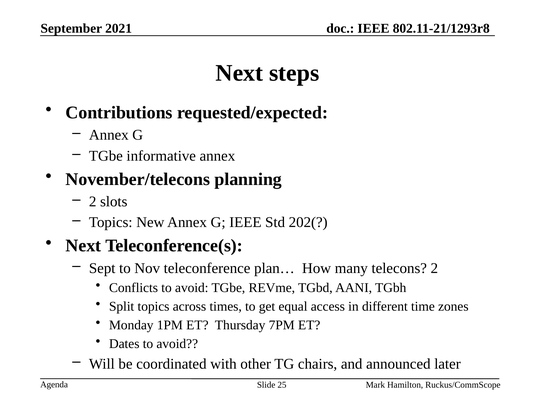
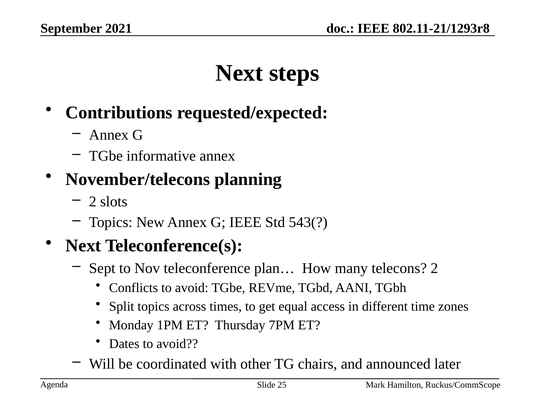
202(: 202( -> 543( (308, 223)
